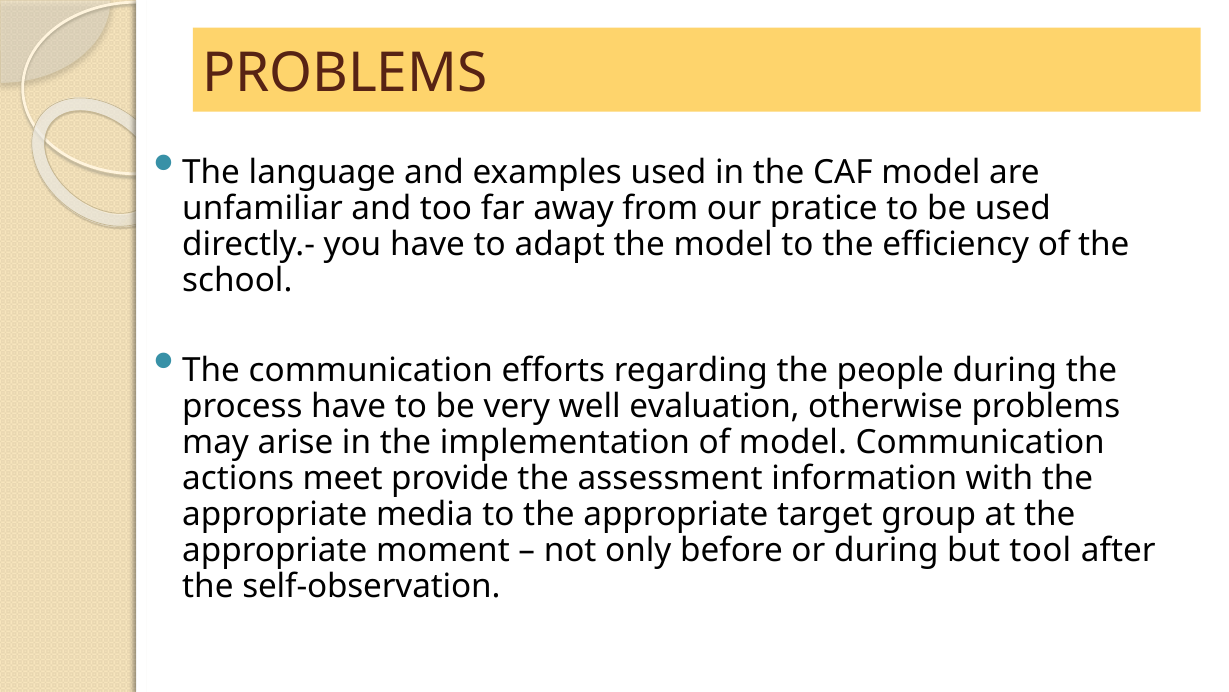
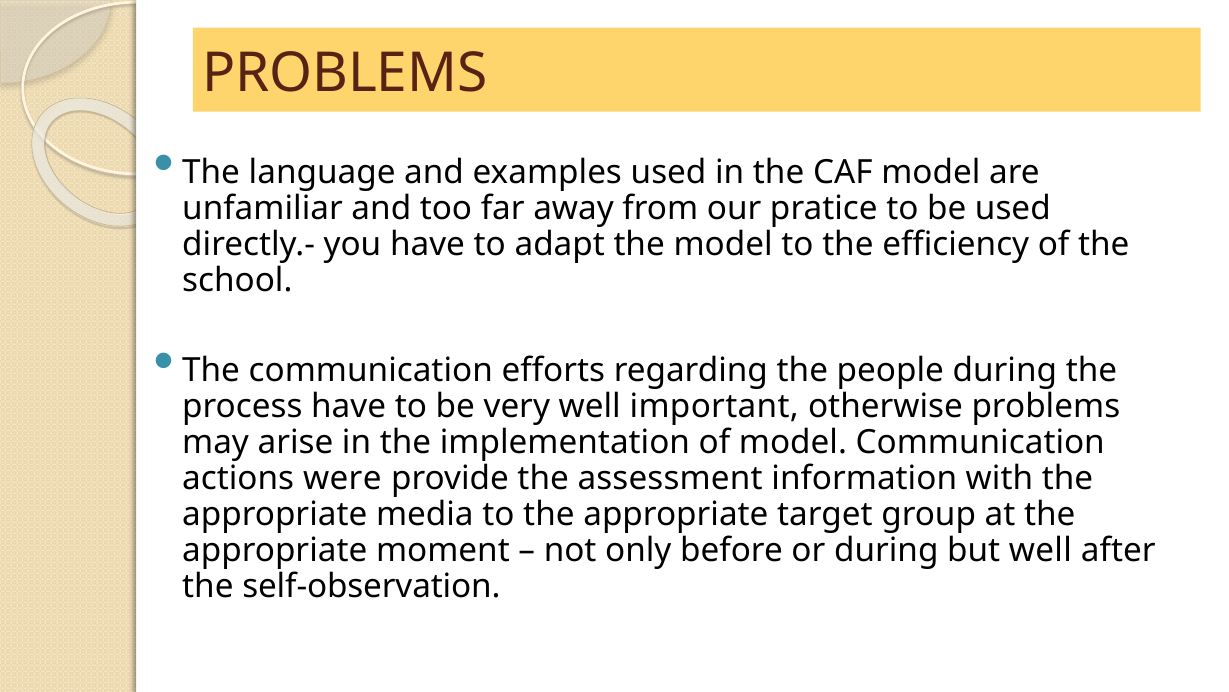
evaluation: evaluation -> important (714, 406)
meet: meet -> were (342, 478)
but tool: tool -> well (1040, 550)
